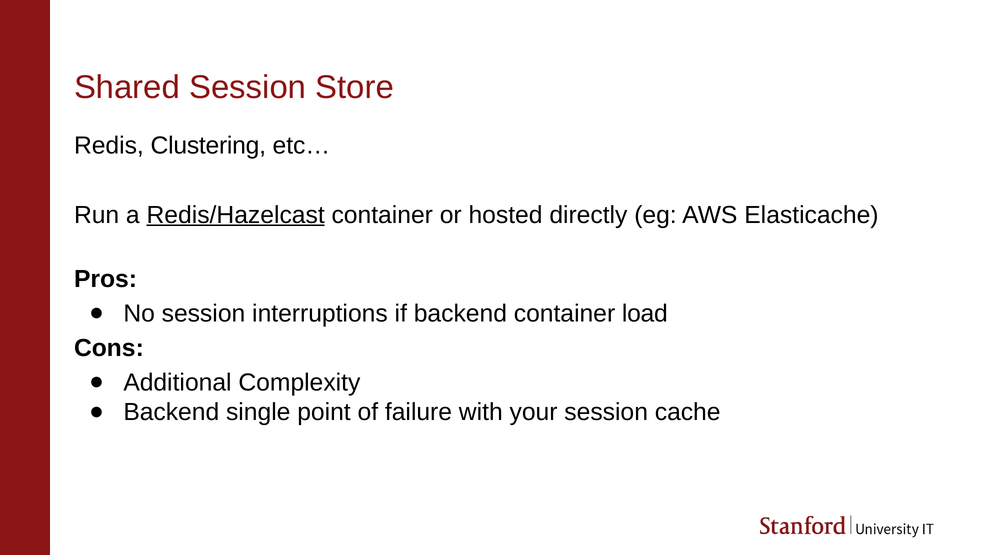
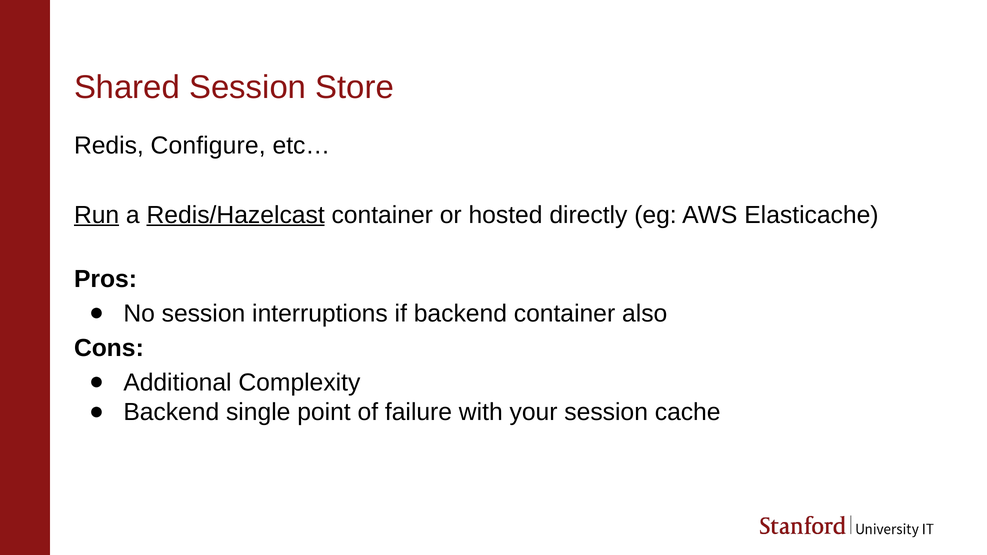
Clustering: Clustering -> Configure (208, 146)
Run underline: none -> present (97, 215)
load: load -> also (645, 314)
